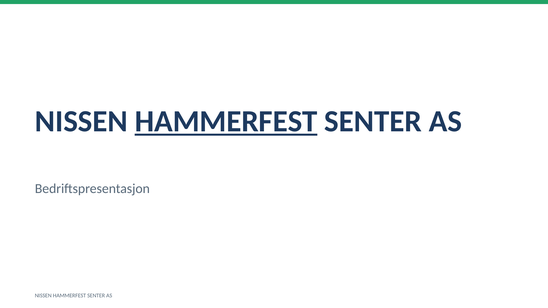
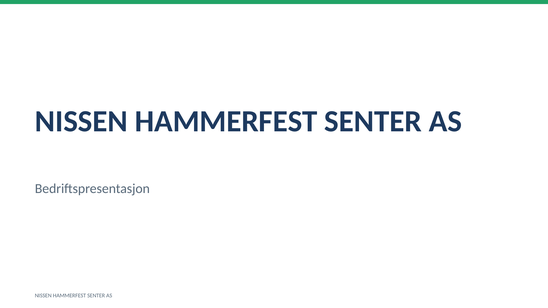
HAMMERFEST underline: present -> none (226, 122)
